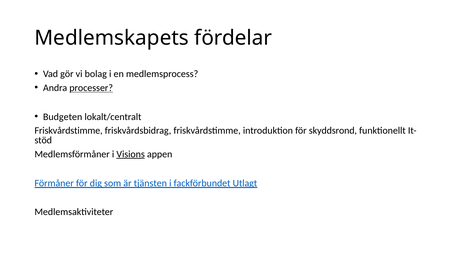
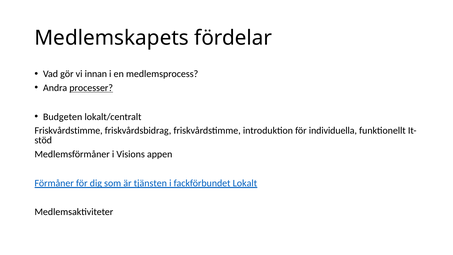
bolag: bolag -> innan (96, 74)
skyddsrond: skyddsrond -> individuella (333, 131)
Visions underline: present -> none (131, 154)
Utlagt: Utlagt -> Lokalt (245, 183)
